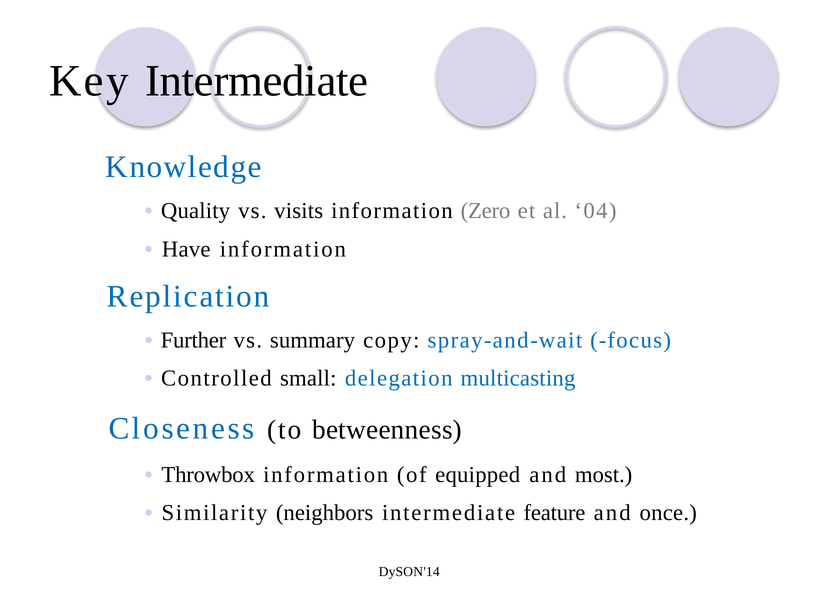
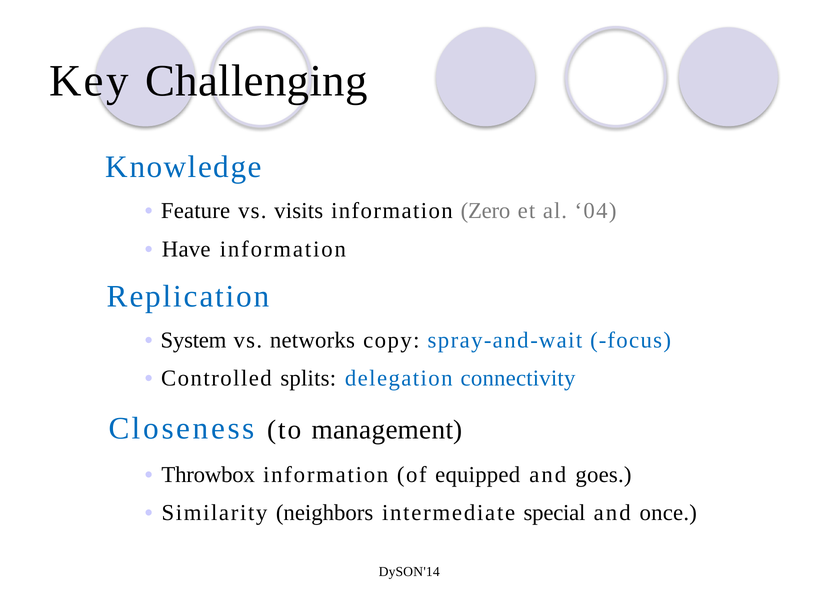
Key Intermediate: Intermediate -> Challenging (256, 81)
Quality: Quality -> Feature (196, 211)
Further: Further -> System (193, 340)
summary: summary -> networks (312, 340)
small: small -> splits (308, 379)
multicasting: multicasting -> connectivity (518, 379)
betweenness: betweenness -> management (387, 430)
most: most -> goes (603, 475)
feature: feature -> special (554, 513)
